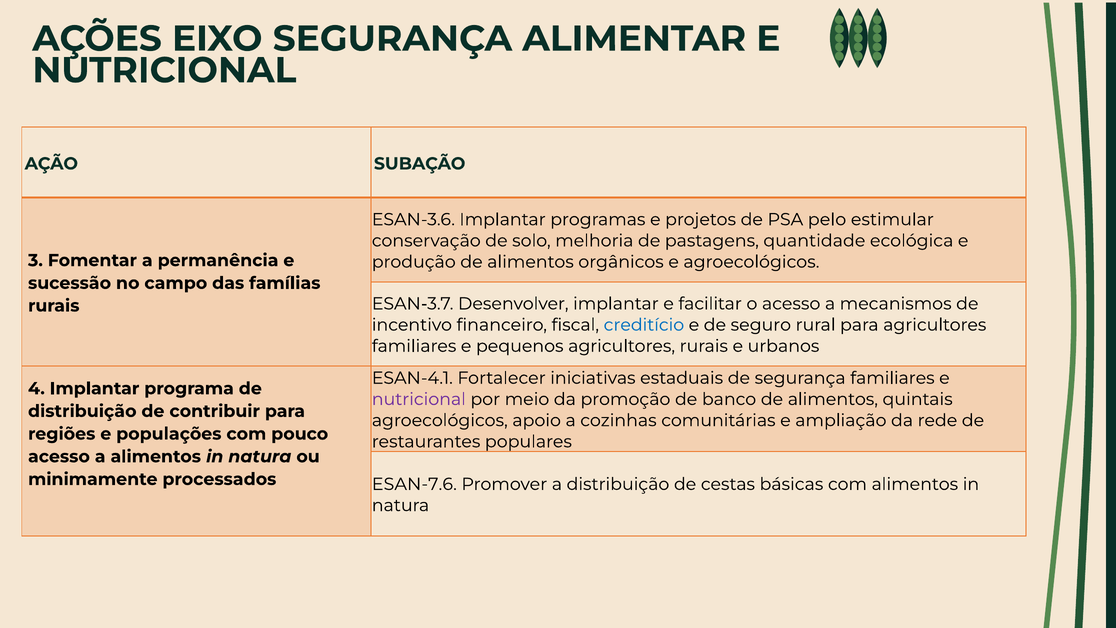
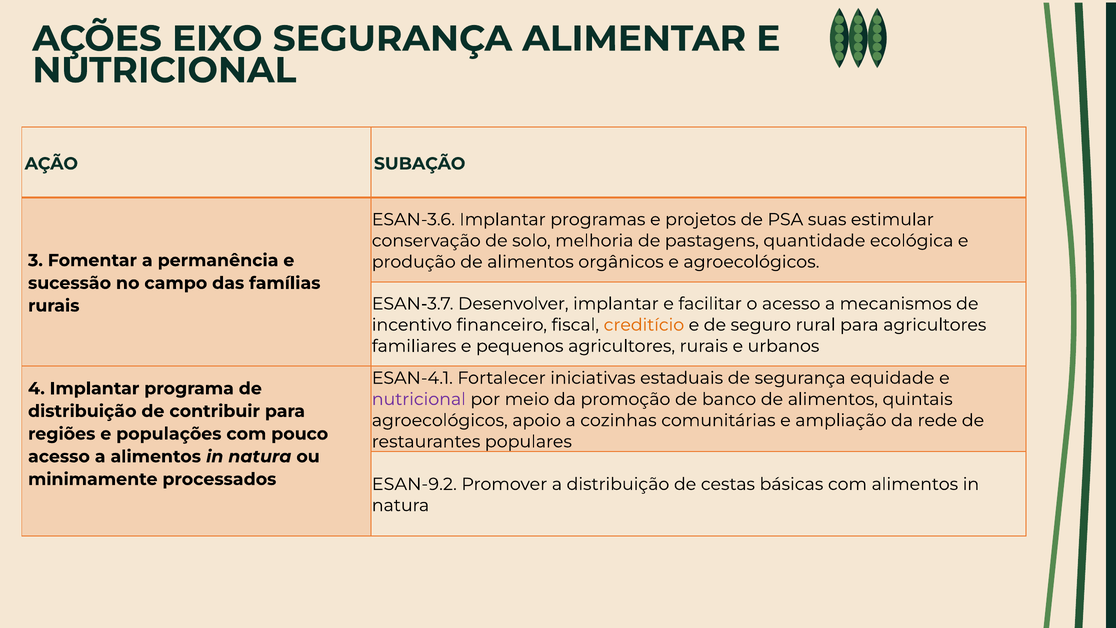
pelo: pelo -> suas (827, 219)
creditício colour: blue -> orange (644, 325)
segurança familiares: familiares -> equidade (892, 378)
ESAN-7.6: ESAN-7.6 -> ESAN-9.2 (414, 484)
